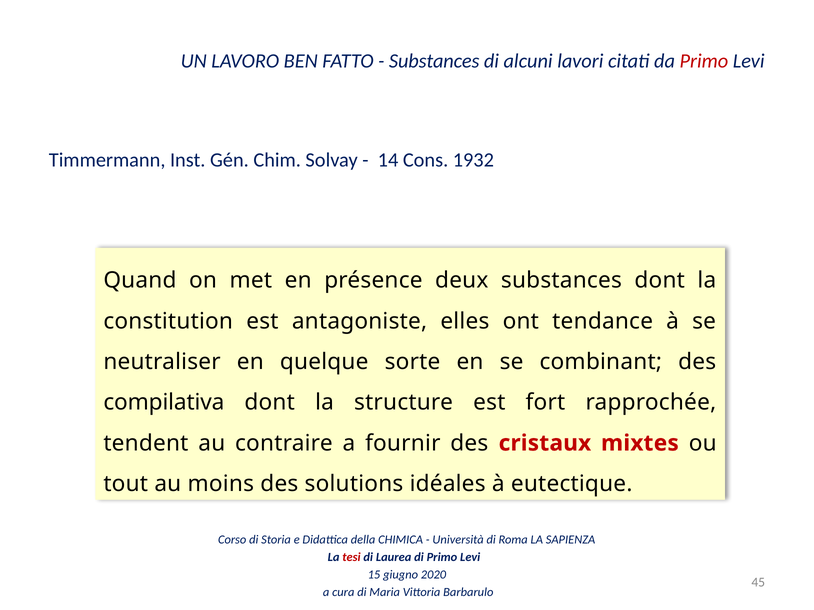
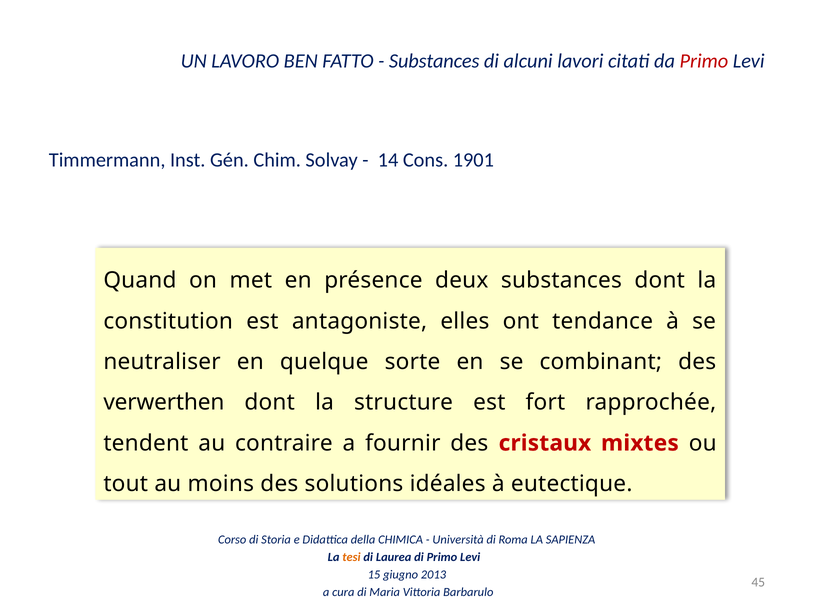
1932: 1932 -> 1901 (473, 160)
compilativa: compilativa -> verwerthen (164, 403)
tesi colour: red -> orange (351, 558)
2020: 2020 -> 2013 (433, 575)
